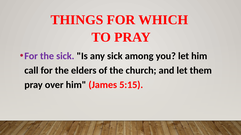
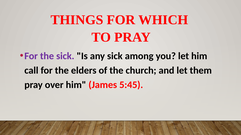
5:15: 5:15 -> 5:45 (131, 85)
